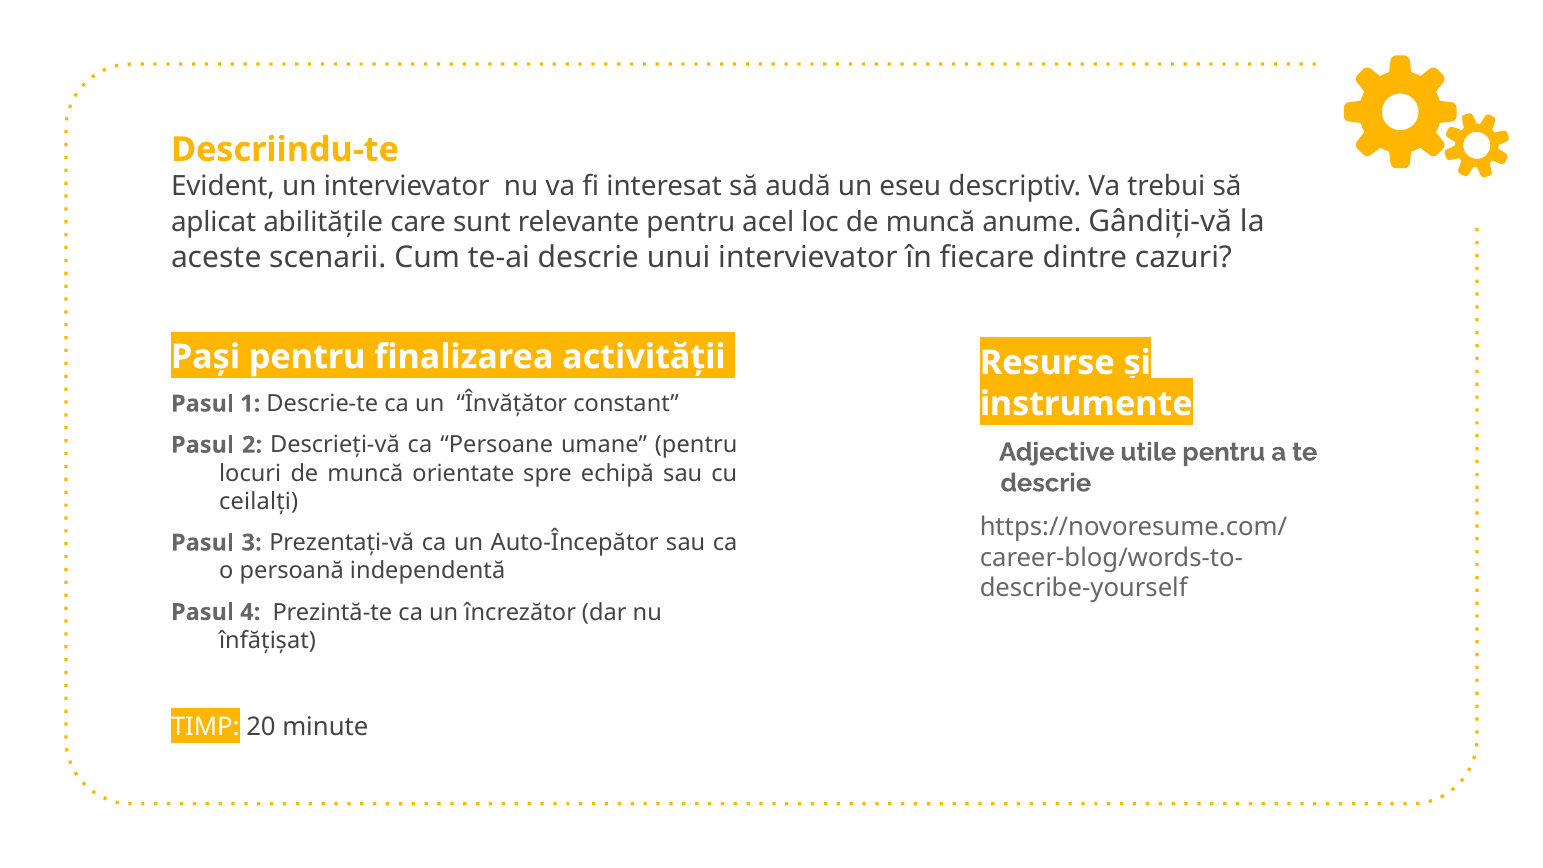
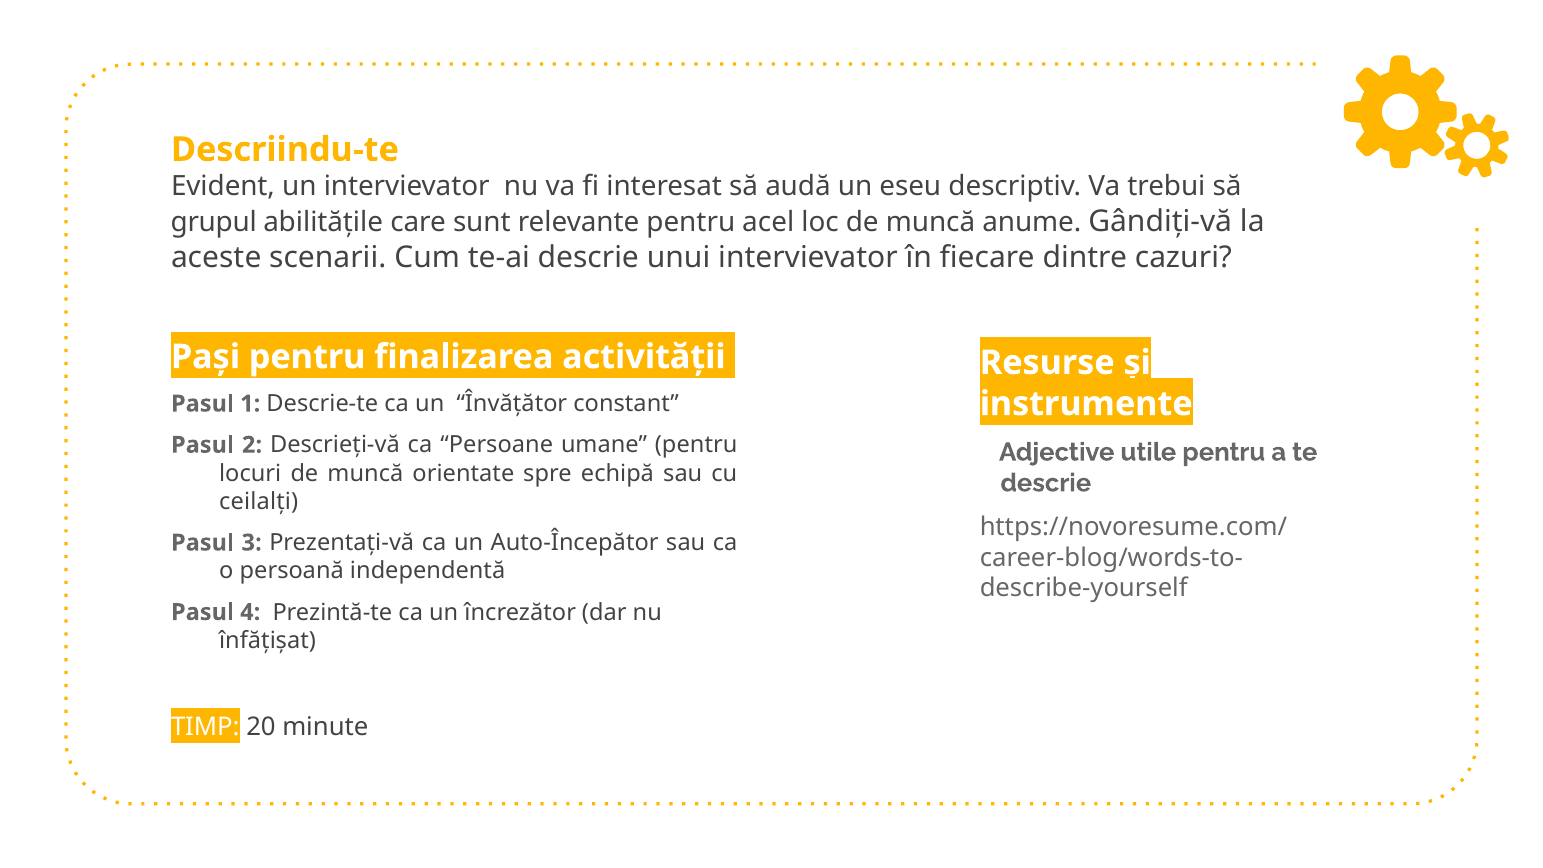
aplicat: aplicat -> grupul (214, 222)
